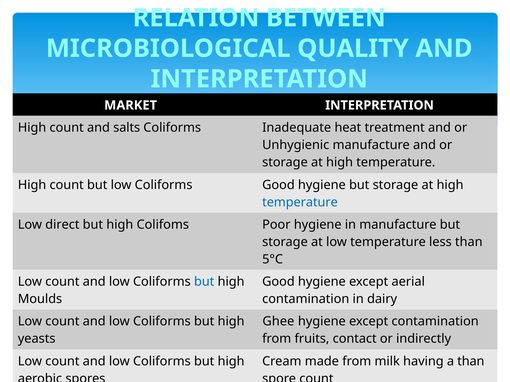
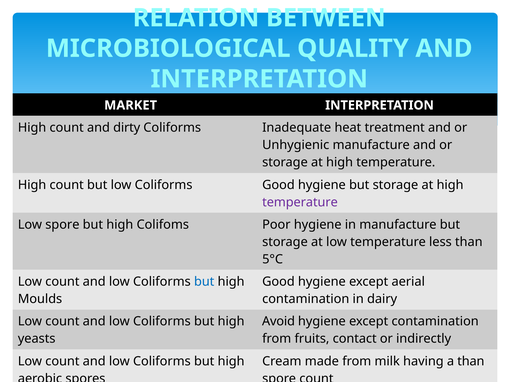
salts: salts -> dirty (127, 128)
temperature colour: blue -> purple (300, 202)
Low direct: direct -> spore (62, 225)
Ghee: Ghee -> Avoid (279, 322)
